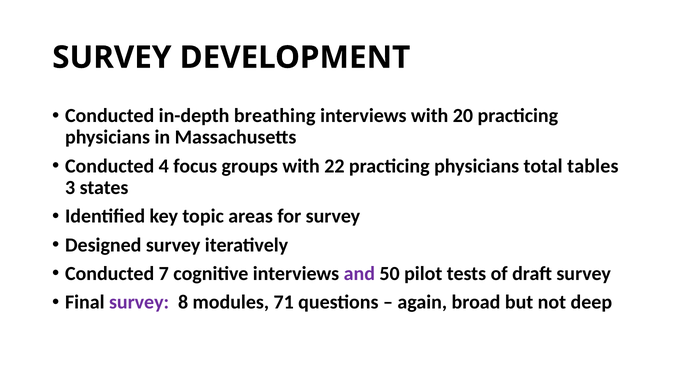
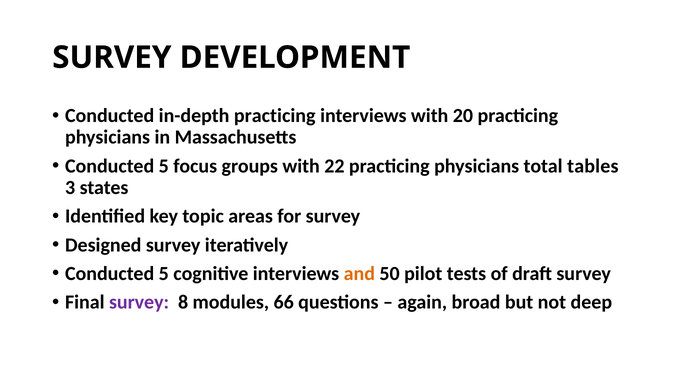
in-depth breathing: breathing -> practicing (275, 116)
4: 4 -> 5 (164, 166)
7: 7 -> 5 (164, 274)
and colour: purple -> orange (359, 274)
71: 71 -> 66 (284, 303)
